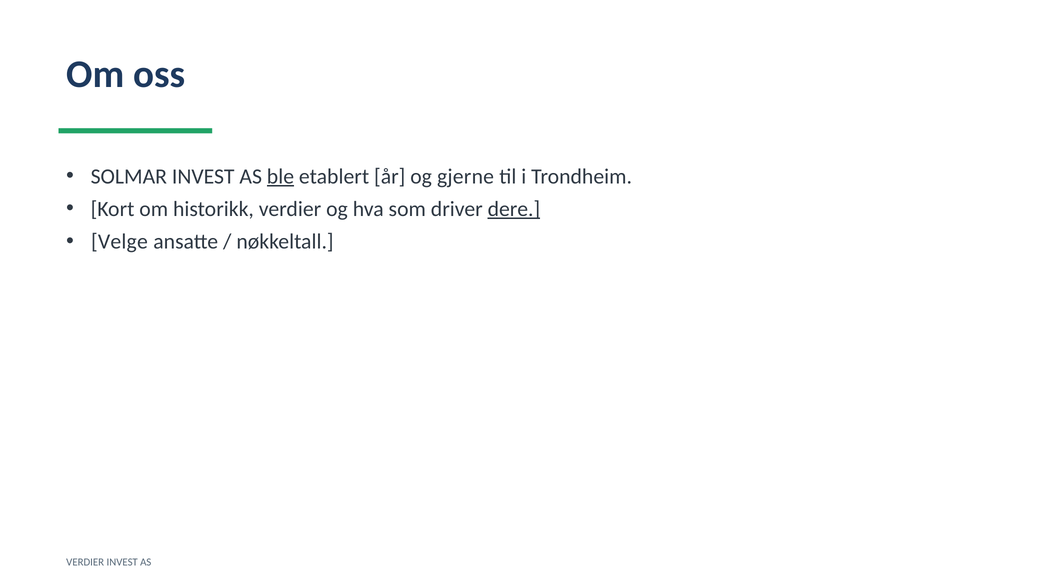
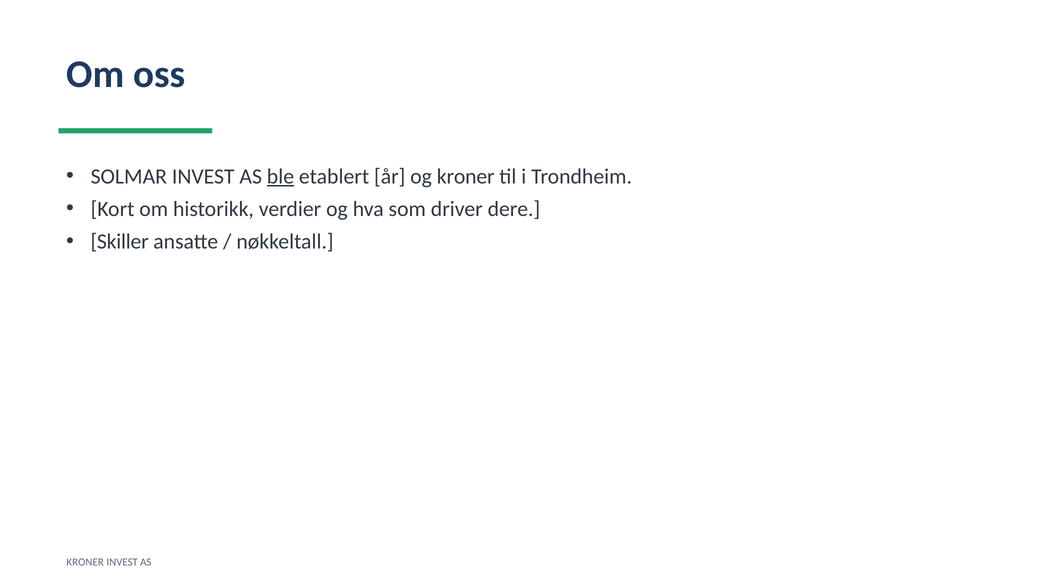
og gjerne: gjerne -> kroner (466, 176)
dere underline: present -> none (514, 209)
Velge: Velge -> Skiller (120, 241)
VERDIER: VERDIER -> KRONER (85, 562)
